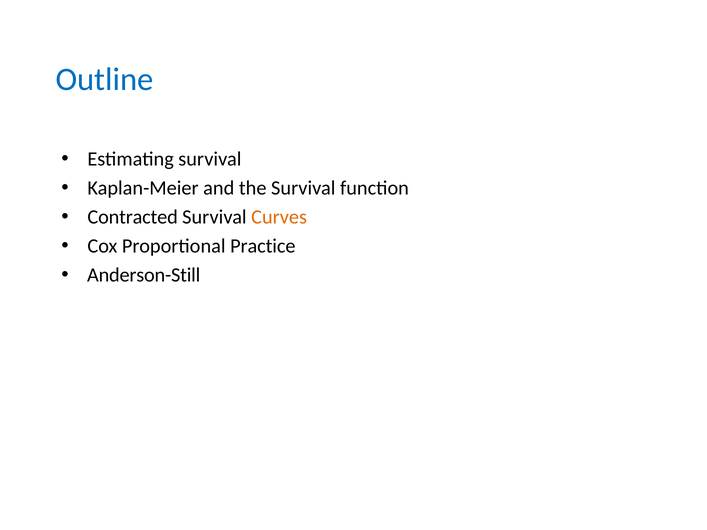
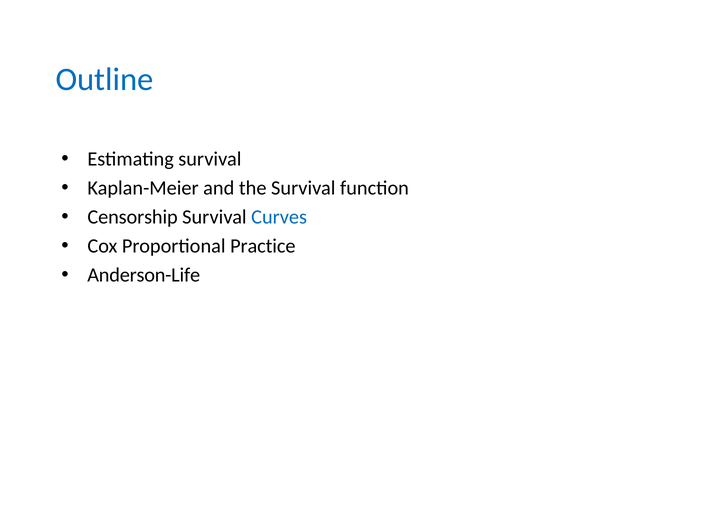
Contracted: Contracted -> Censorship (133, 217)
Curves colour: orange -> blue (279, 217)
Anderson-Still: Anderson-Still -> Anderson-Life (144, 275)
